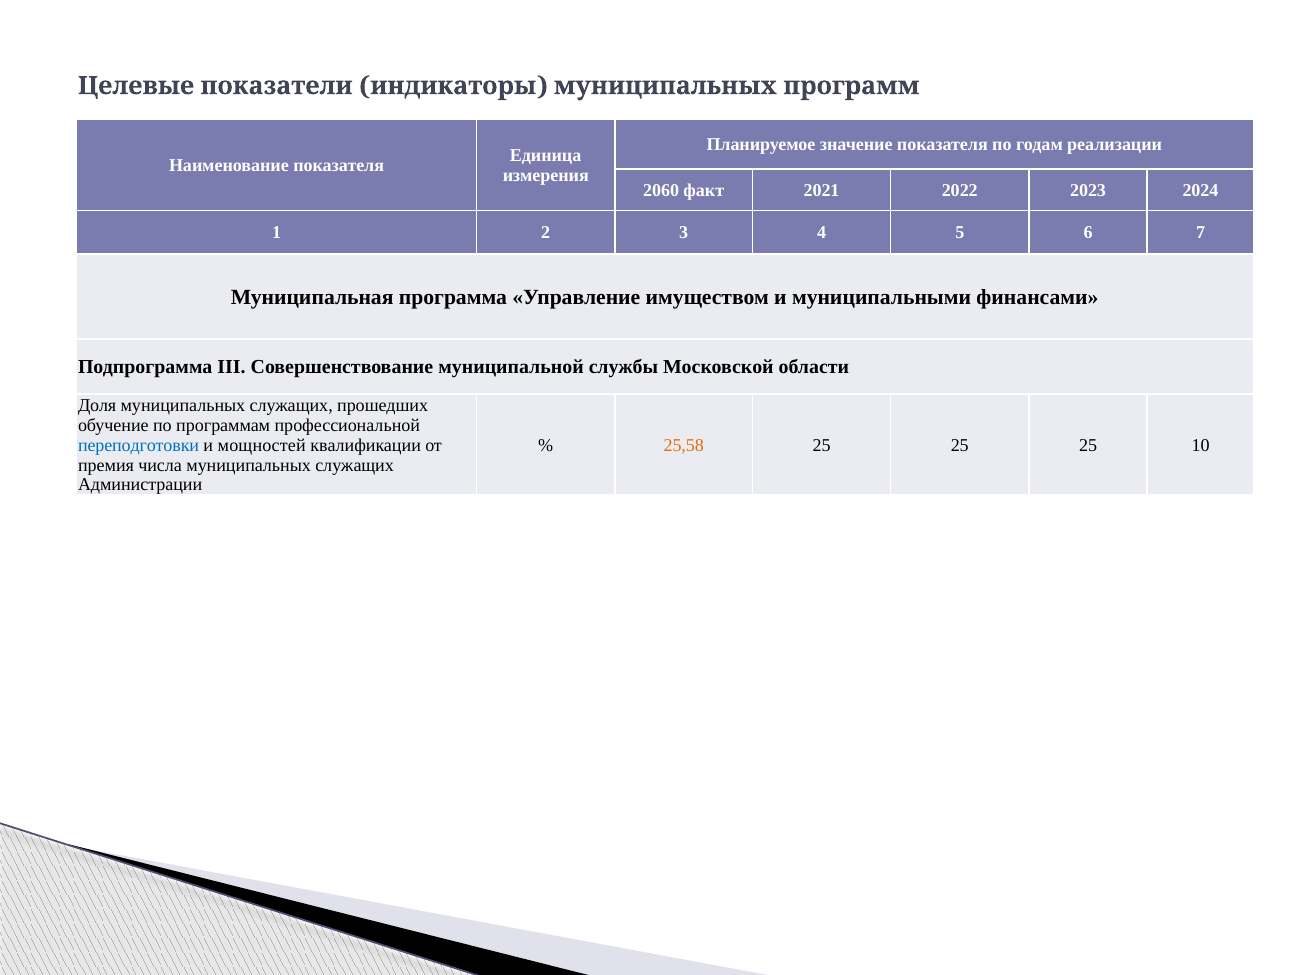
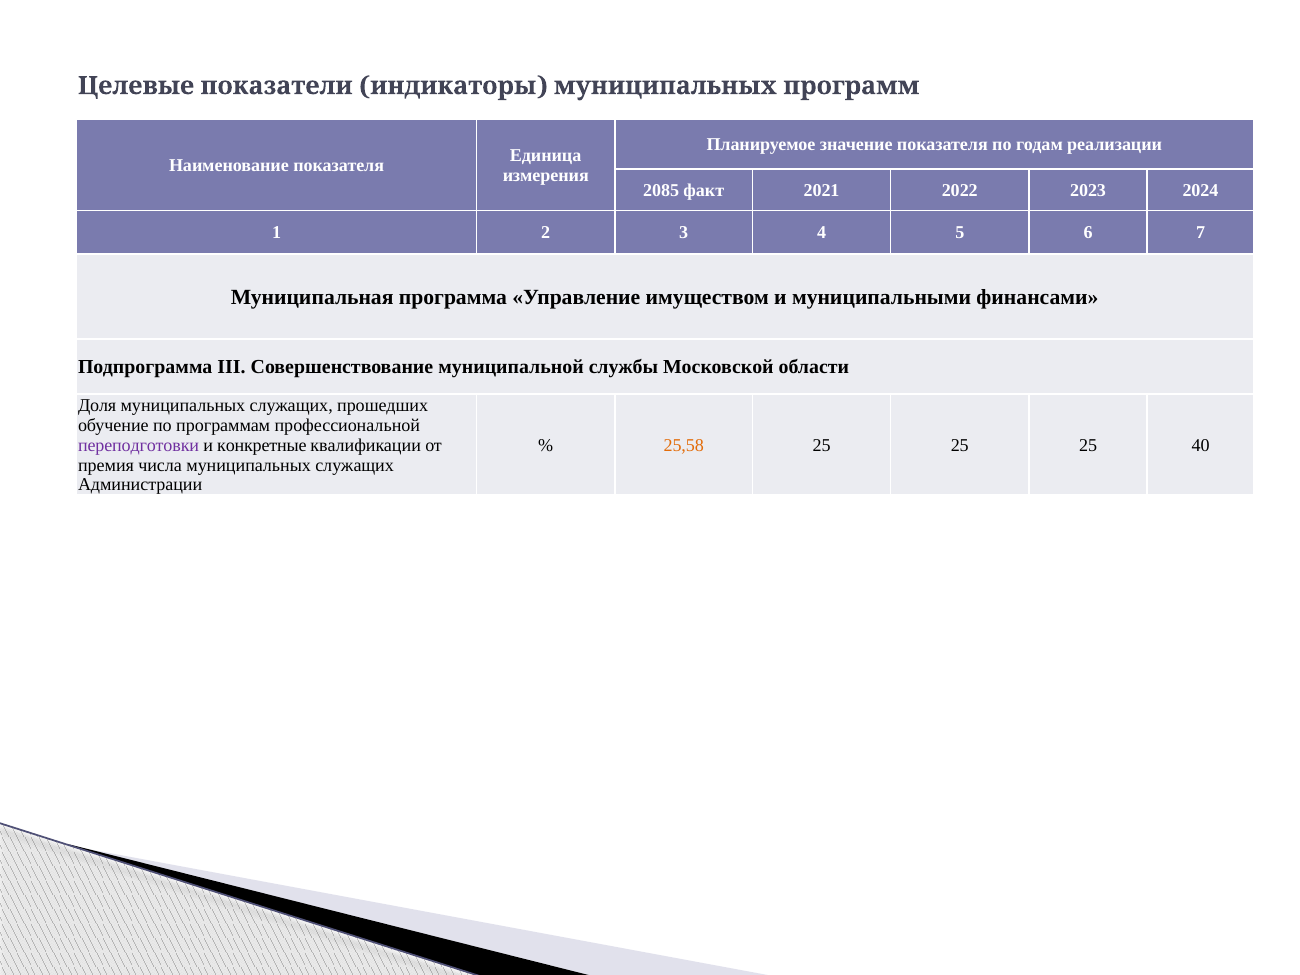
2060: 2060 -> 2085 (661, 191)
переподготовки colour: blue -> purple (139, 445)
мощностей: мощностей -> конкретные (262, 445)
10: 10 -> 40 (1201, 445)
